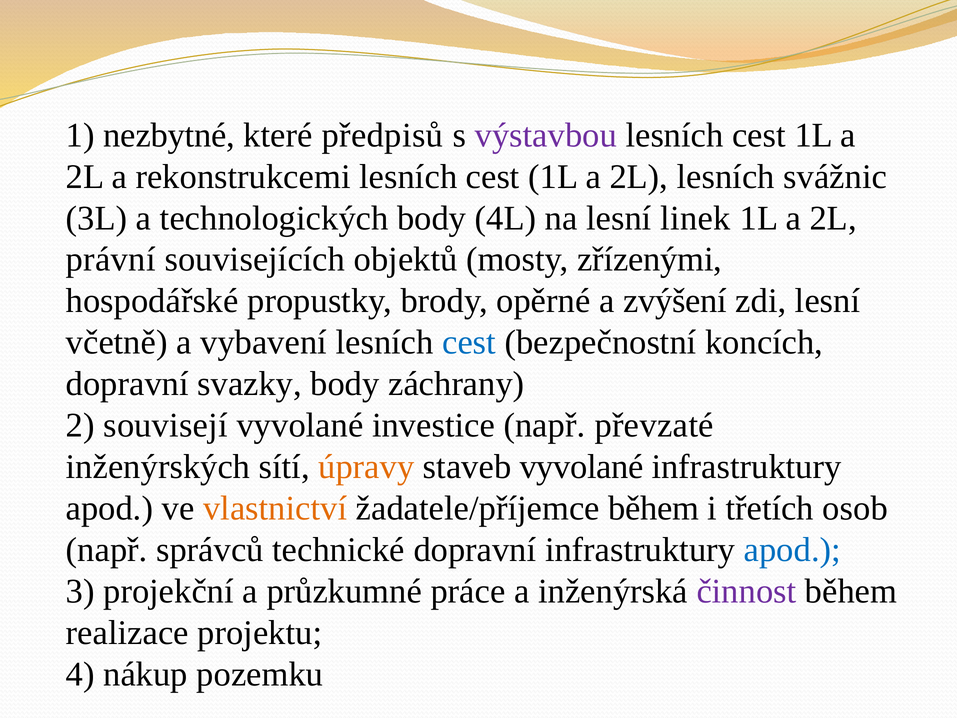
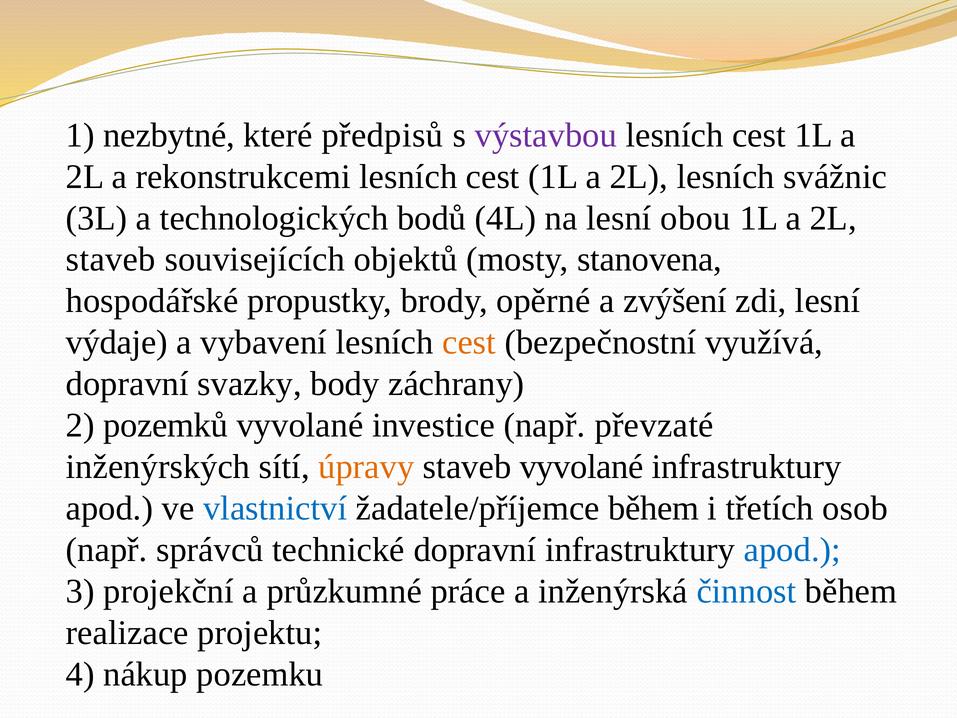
technologických body: body -> bodů (432, 218)
linek: linek -> obou (696, 218)
právní: právní -> staveb (111, 259)
zřízenými: zřízenými -> stanovena (650, 259)
včetně: včetně -> výdaje (117, 342)
cest colour: blue -> orange (469, 342)
koncích: koncích -> využívá (764, 342)
souvisejí: souvisejí -> pozemků (166, 425)
vlastnictví colour: orange -> blue (275, 508)
činnost colour: purple -> blue (746, 591)
